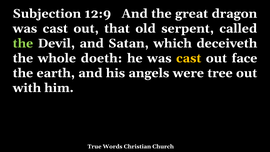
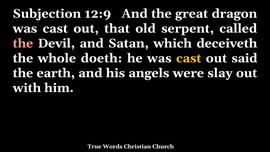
the colour: light green -> pink (23, 43)
face: face -> said (244, 58)
tree: tree -> slay (220, 73)
